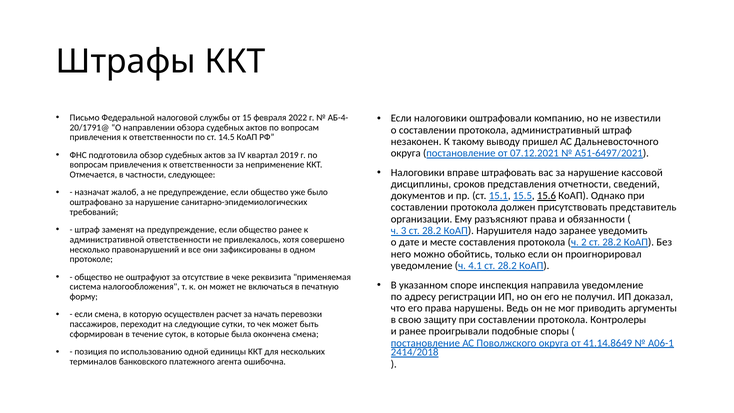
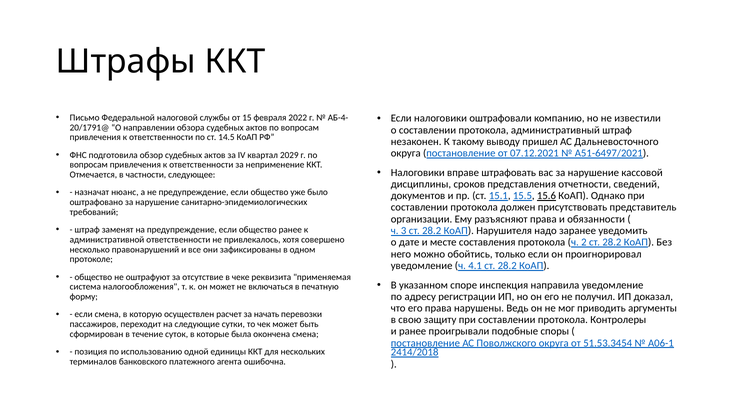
2019: 2019 -> 2029 (289, 155)
жалоб: жалоб -> нюанс (125, 192)
41.14.8649: 41.14.8649 -> 51.53.3454 (608, 343)
